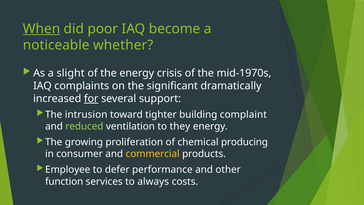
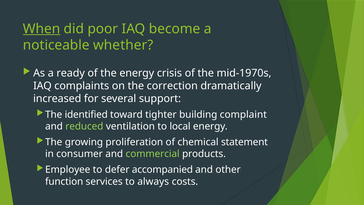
slight: slight -> ready (71, 73)
significant: significant -> correction (172, 86)
for underline: present -> none (91, 98)
intrusion: intrusion -> identified (86, 114)
they: they -> local (180, 126)
producing: producing -> statement (244, 142)
commercial colour: yellow -> light green (153, 154)
performance: performance -> accompanied (162, 169)
